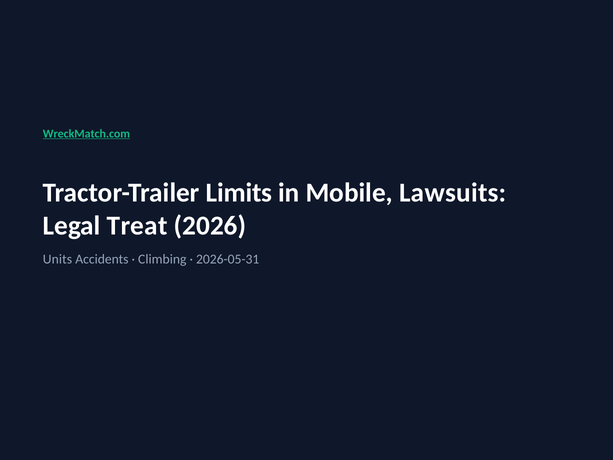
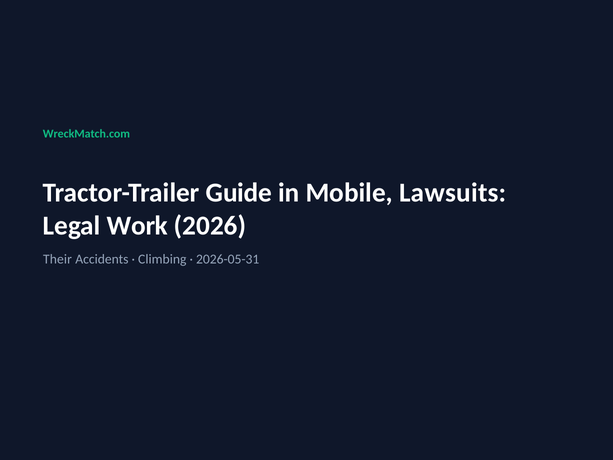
WreckMatch.com underline: present -> none (86, 134)
Limits: Limits -> Guide (239, 193)
Treat: Treat -> Work (137, 226)
Units: Units -> Their (57, 259)
